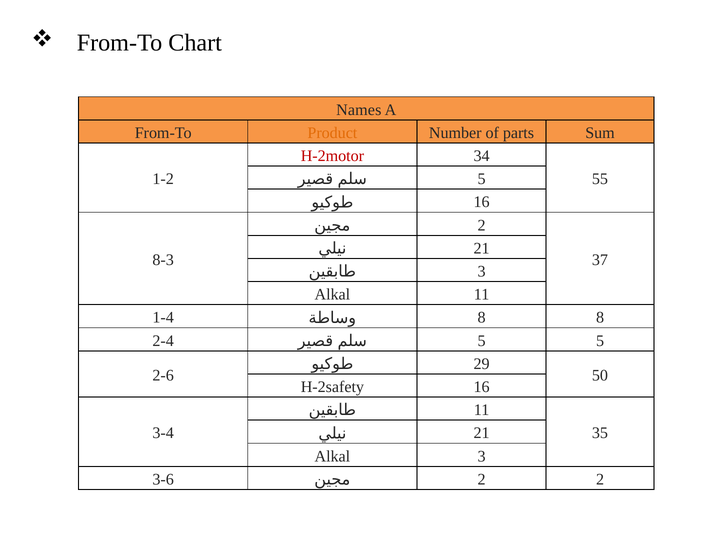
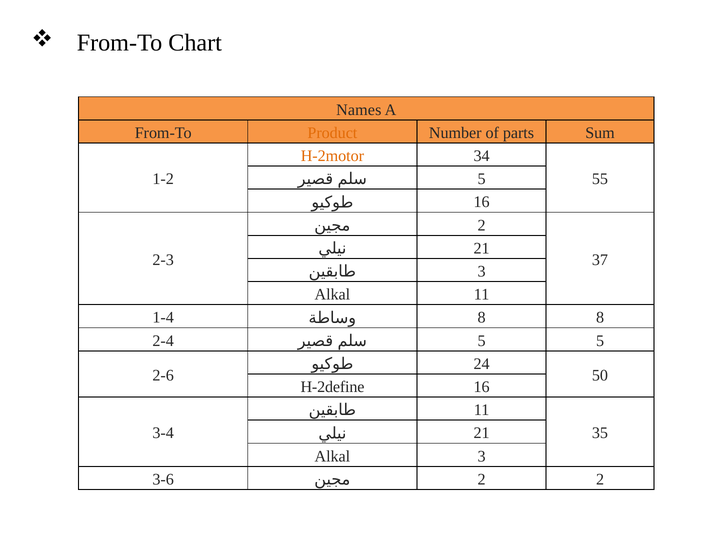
H-2motor colour: red -> orange (332, 156)
8-3: 8-3 -> 2-3 (163, 260)
29: 29 -> 24 (482, 364)
H-2safety: H-2safety -> H-2define (332, 387)
